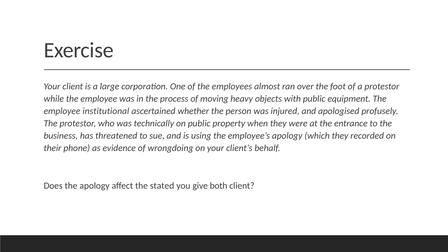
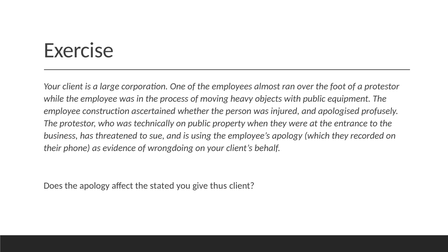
institutional: institutional -> construction (106, 111)
both: both -> thus (219, 186)
